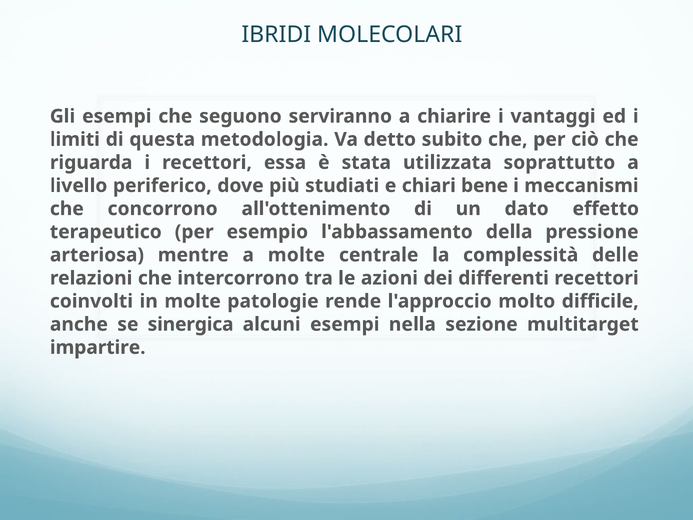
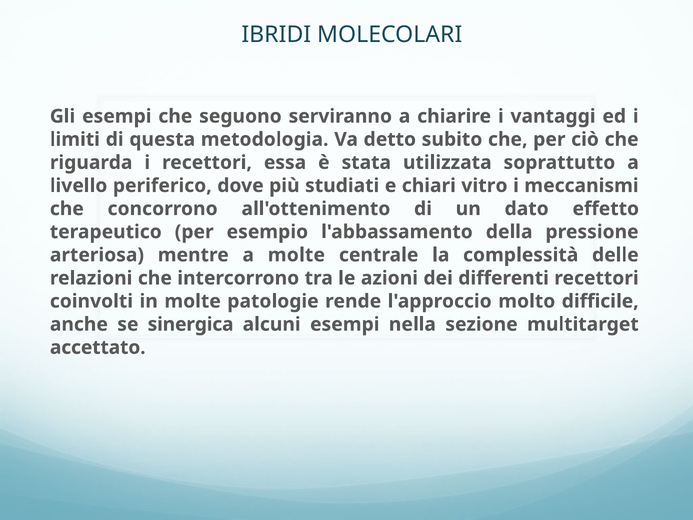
bene: bene -> vitro (484, 186)
impartire: impartire -> accettato (98, 347)
